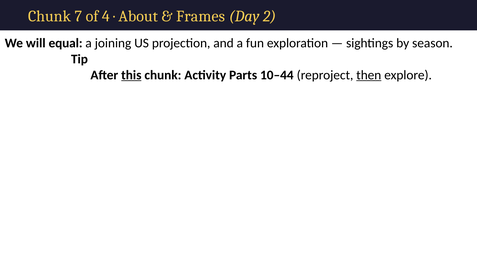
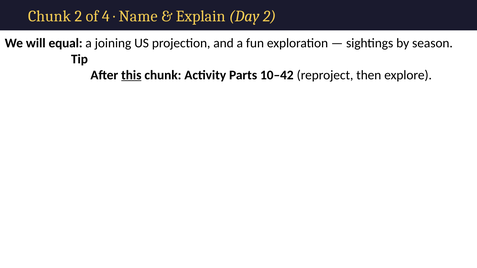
7: 7 -> 2 (78, 16)
About: About -> Name (138, 16)
Frames: Frames -> Explain (201, 16)
10–44: 10–44 -> 10–42 (277, 75)
then underline: present -> none (369, 75)
